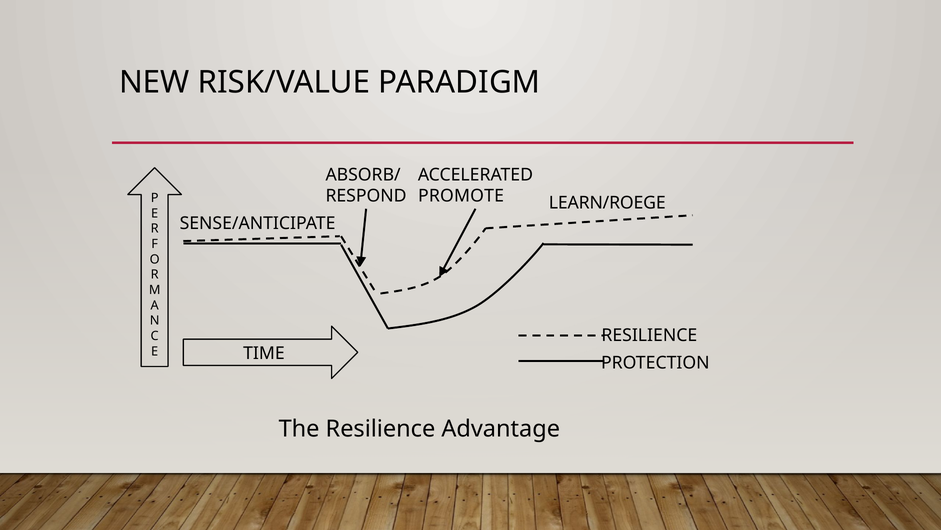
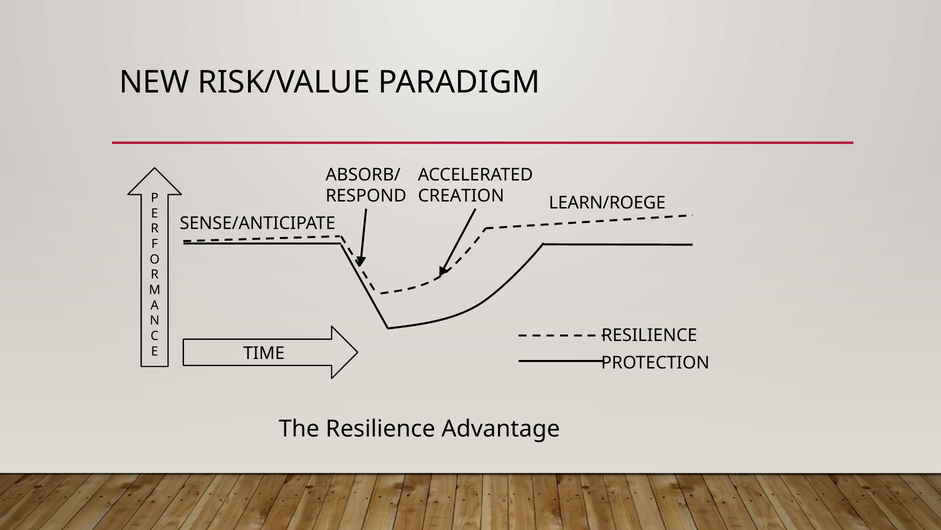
PROMOTE: PROMOTE -> CREATION (461, 196)
